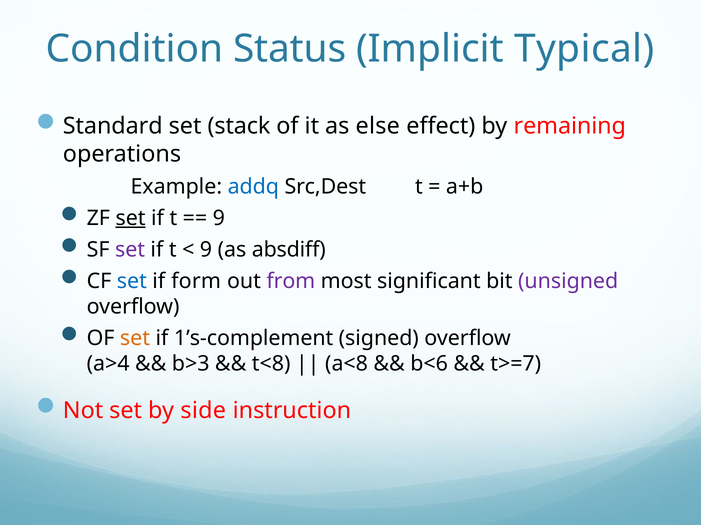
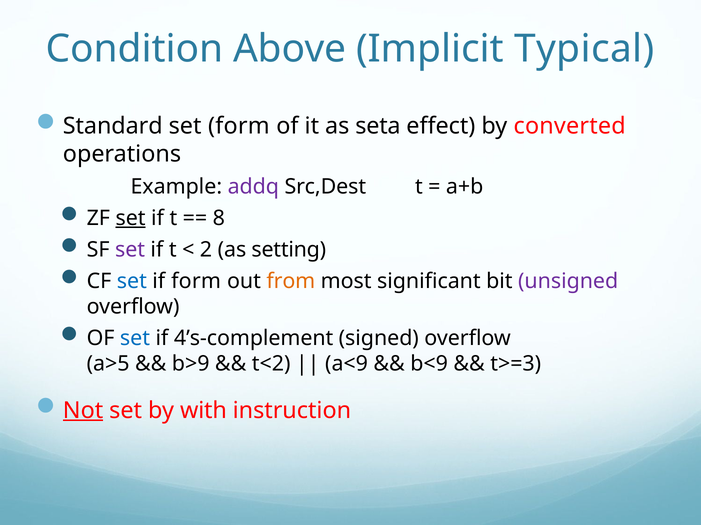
Status: Status -> Above (290, 49)
set stack: stack -> form (239, 126)
else: else -> seta (378, 126)
remaining: remaining -> converted (570, 126)
addq colour: blue -> purple (253, 187)
9: 9 -> 8 (219, 218)
9: 9 -> 2 (206, 250)
absdiff: absdiff -> setting (289, 250)
from colour: purple -> orange (291, 281)
set colour: orange -> blue (135, 339)
1’s-complement: 1’s-complement -> 4’s-complement (254, 339)
a>4: a>4 -> a>5 (108, 364)
b>3: b>3 -> b>9 (191, 364)
t<8: t<8 -> t<2 (271, 364)
a<8: a<8 -> a<9 (347, 364)
b<6: b<6 -> b<9 (429, 364)
t>=7: t>=7 -> t>=3 (516, 364)
Not underline: none -> present (83, 411)
side: side -> with (203, 411)
